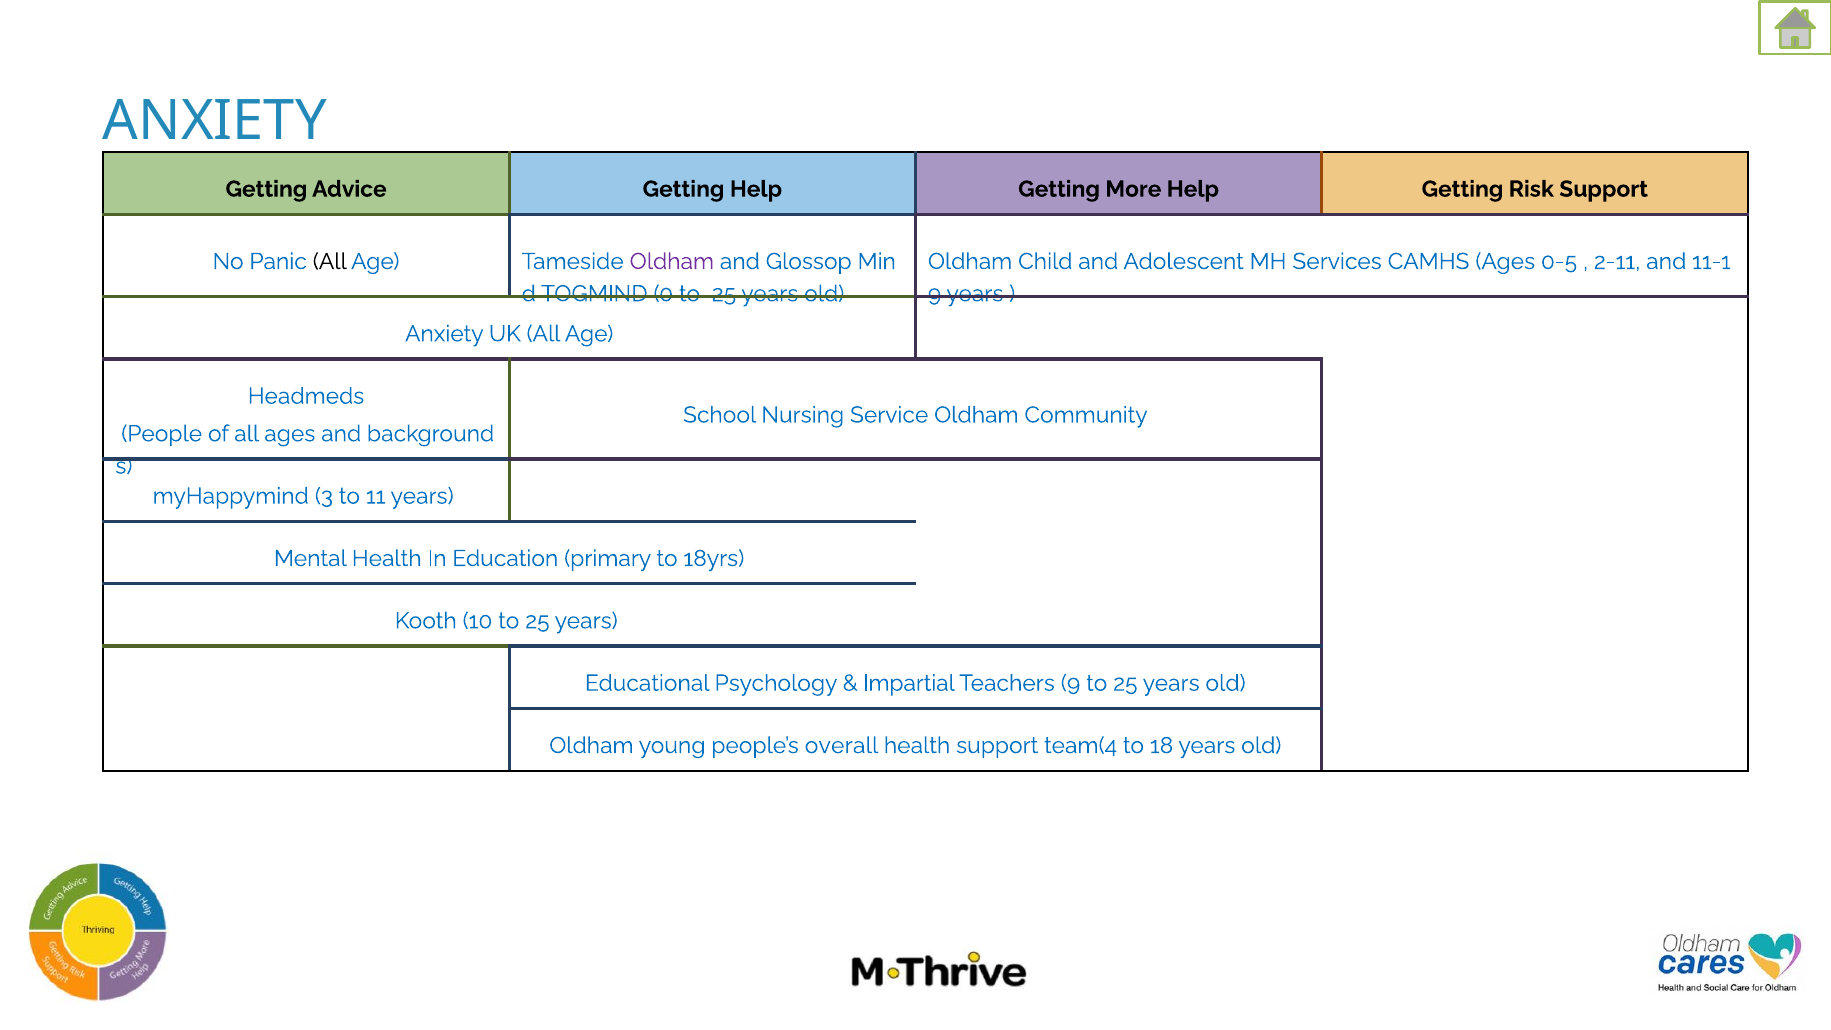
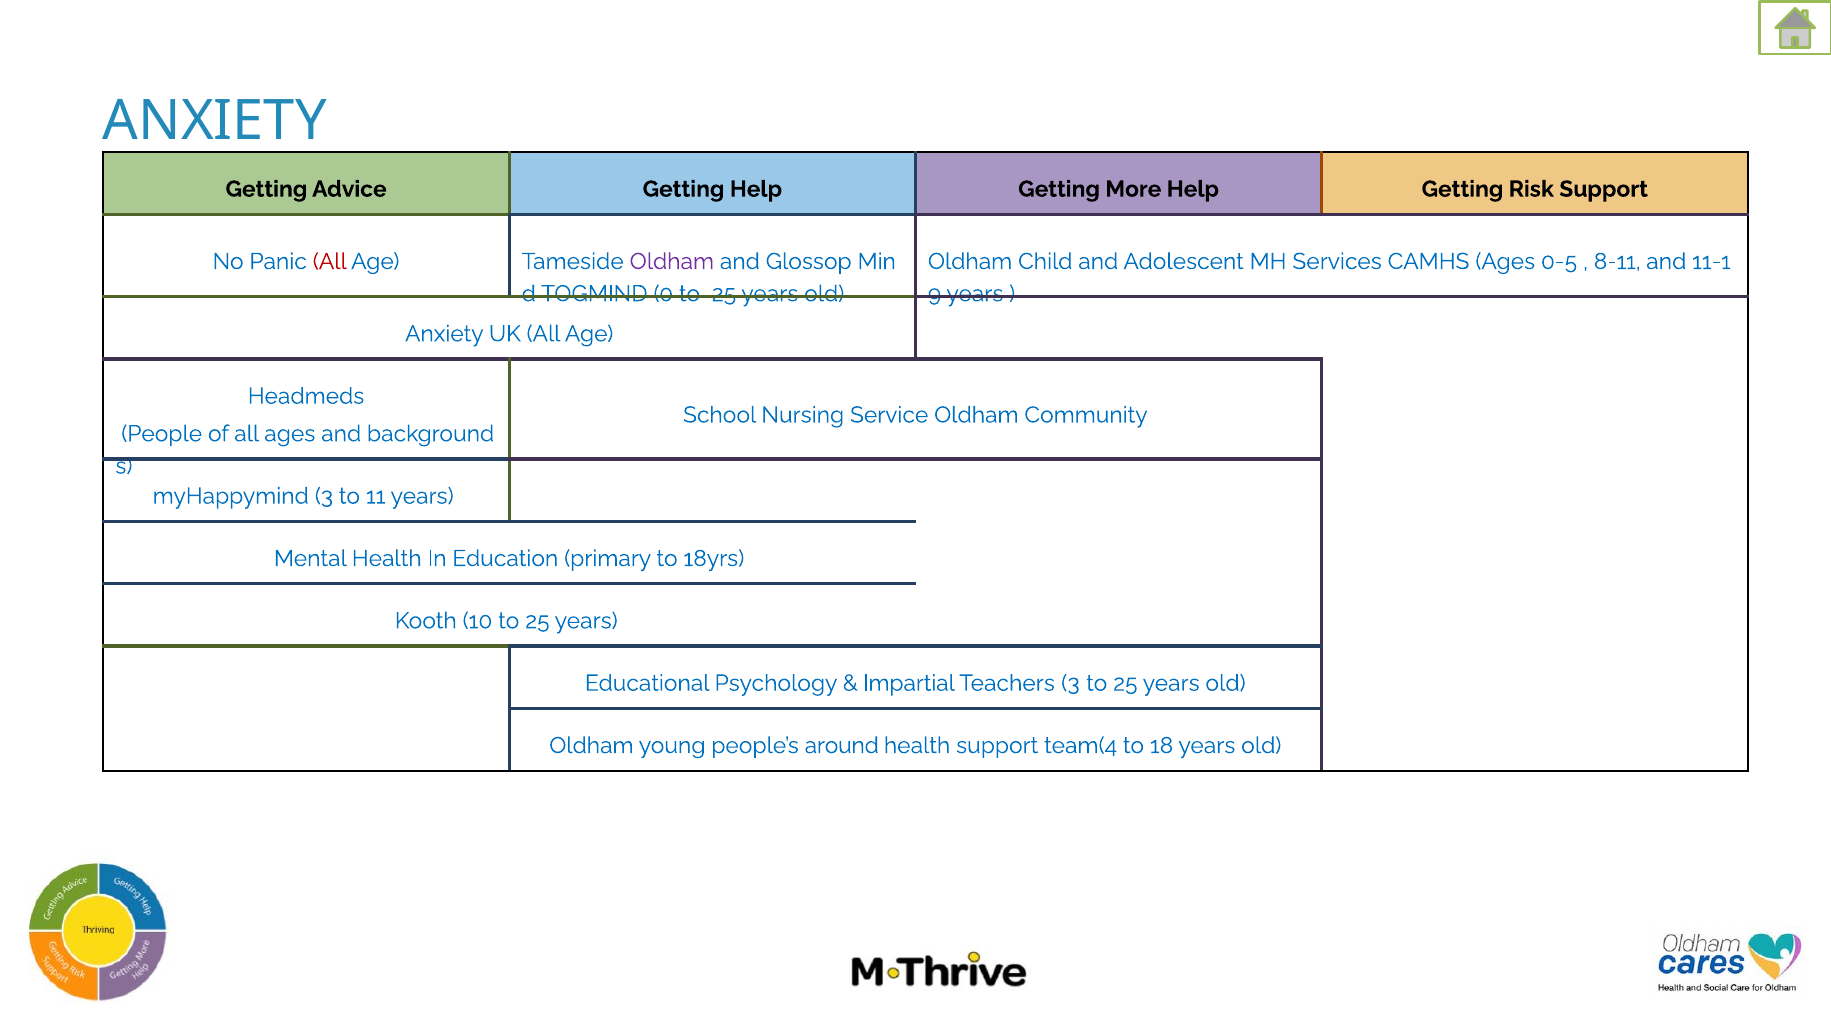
All colour: black -> red (330, 261)
2-11: 2-11 -> 8-11 (1617, 261)
Teachers 9: 9 -> 3 (1070, 683)
overall: overall -> around (842, 746)
